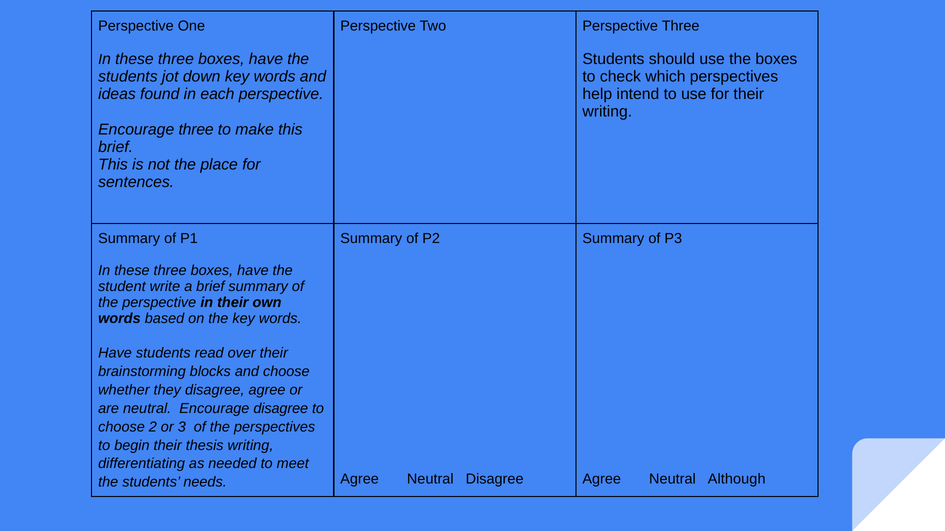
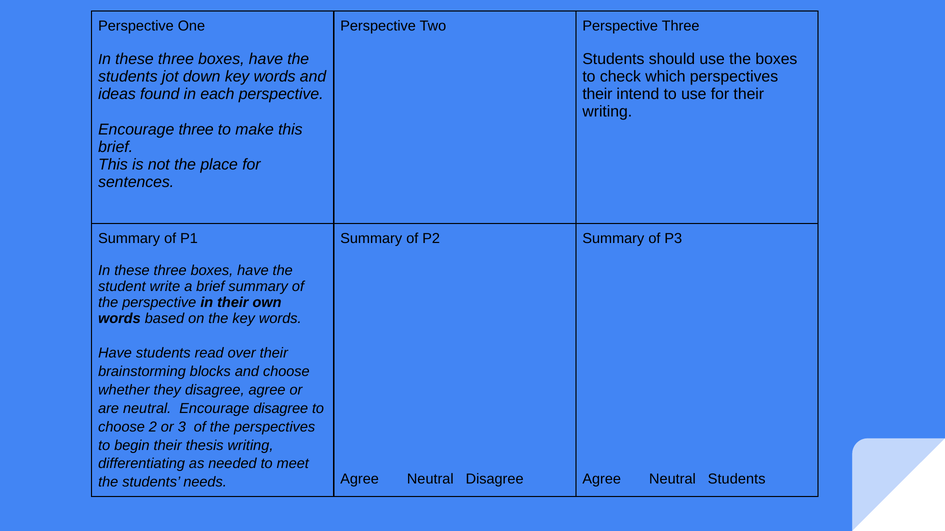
help: help -> their (597, 94)
Neutral Although: Although -> Students (737, 480)
